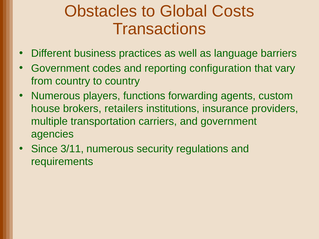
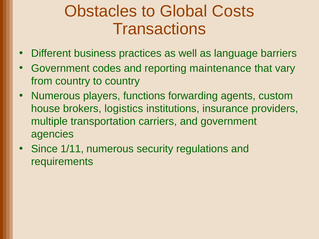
configuration: configuration -> maintenance (220, 68)
retailers: retailers -> logistics (124, 109)
3/11: 3/11 -> 1/11 (72, 149)
